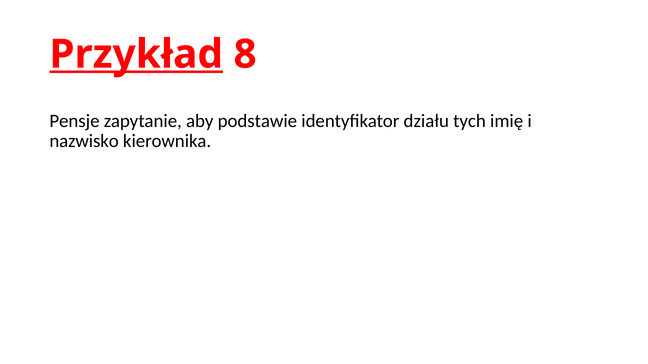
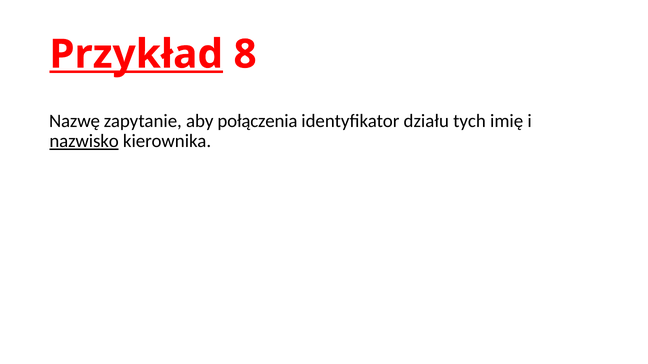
Pensje: Pensje -> Nazwę (75, 121)
podstawie: podstawie -> połączenia (257, 121)
nazwisko underline: none -> present (84, 141)
